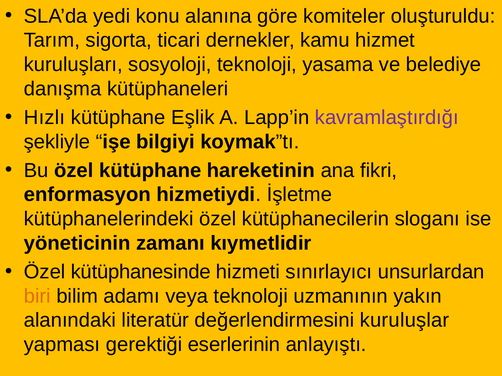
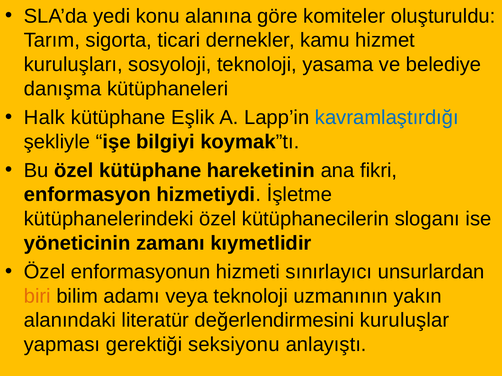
Hızlı: Hızlı -> Halk (45, 118)
kavramlaştırdığı colour: purple -> blue (387, 118)
kütüphanesinde: kütüphanesinde -> enformasyonun (141, 272)
eserlerinin: eserlerinin -> seksiyonu (234, 345)
